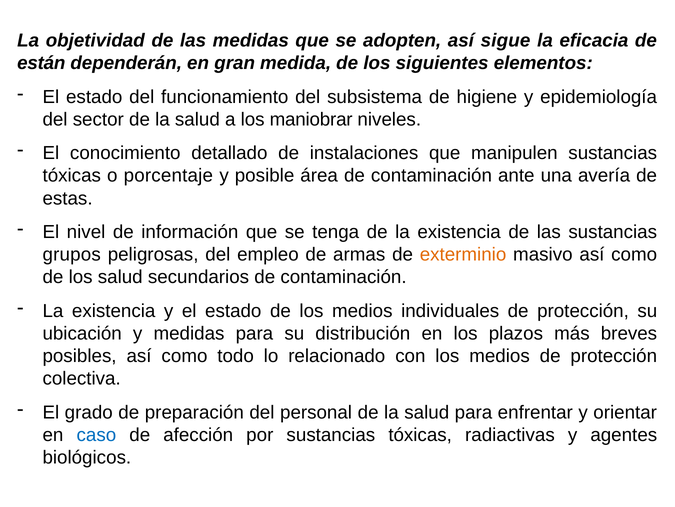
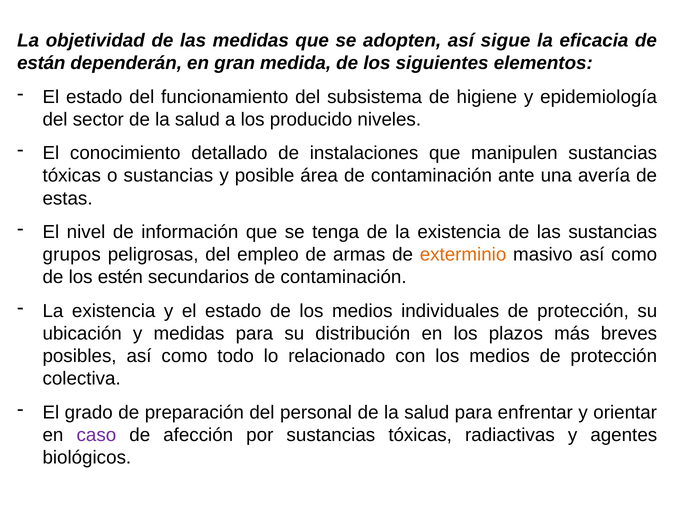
maniobrar: maniobrar -> producido (311, 119)
o porcentaje: porcentaje -> sustancias (168, 176)
los salud: salud -> estén (120, 277)
caso colour: blue -> purple (96, 434)
